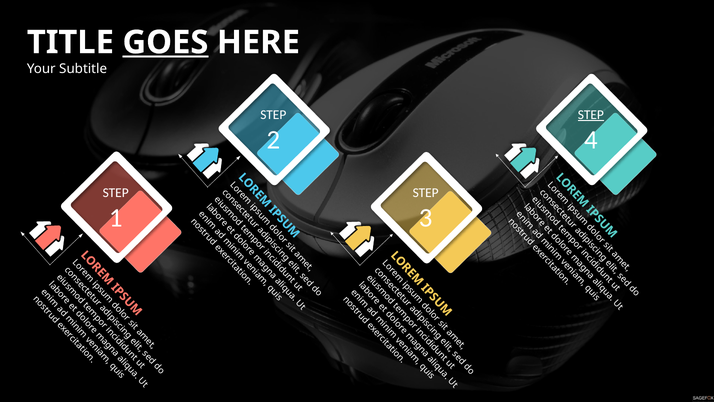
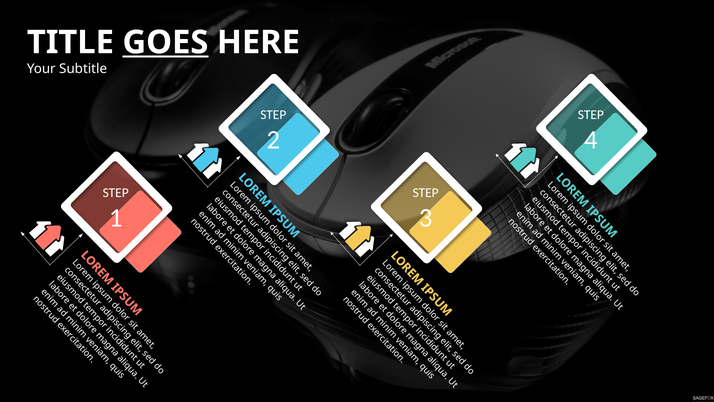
STEP underline: present -> none (591, 115)
